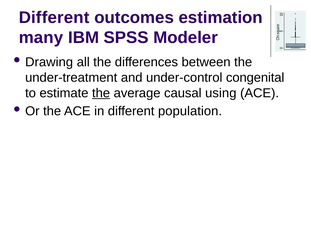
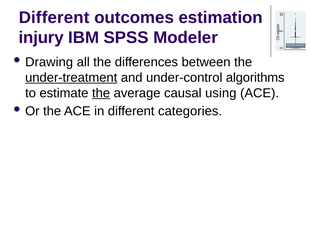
many: many -> injury (41, 38)
under-treatment underline: none -> present (71, 78)
congenital: congenital -> algorithms (255, 78)
population: population -> categories (190, 111)
